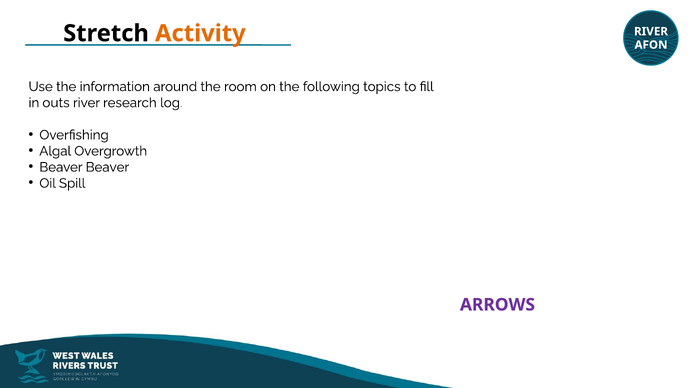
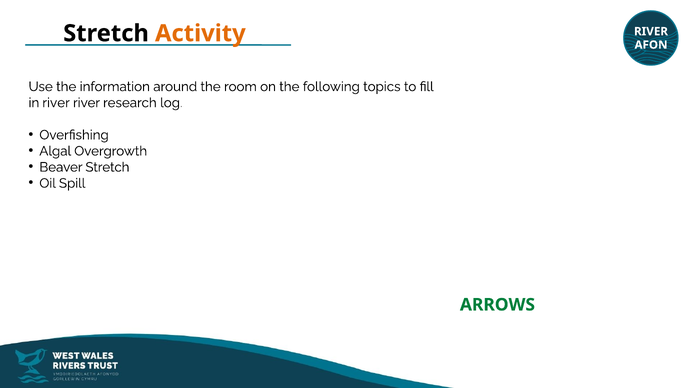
in outs: outs -> river (56, 103)
Beaver Beaver: Beaver -> Stretch (107, 167)
ARROWS colour: purple -> green (497, 304)
